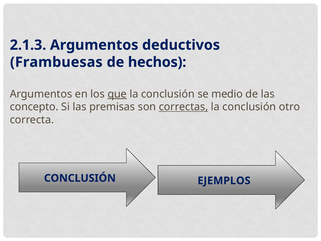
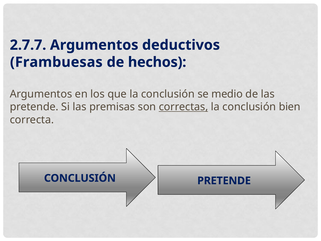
2.1.3: 2.1.3 -> 2.7.7 (28, 45)
que underline: present -> none (117, 94)
concepto: concepto -> pretende (34, 107)
otro: otro -> bien (290, 107)
CONCLUSIÓN EJEMPLOS: EJEMPLOS -> PRETENDE (224, 181)
